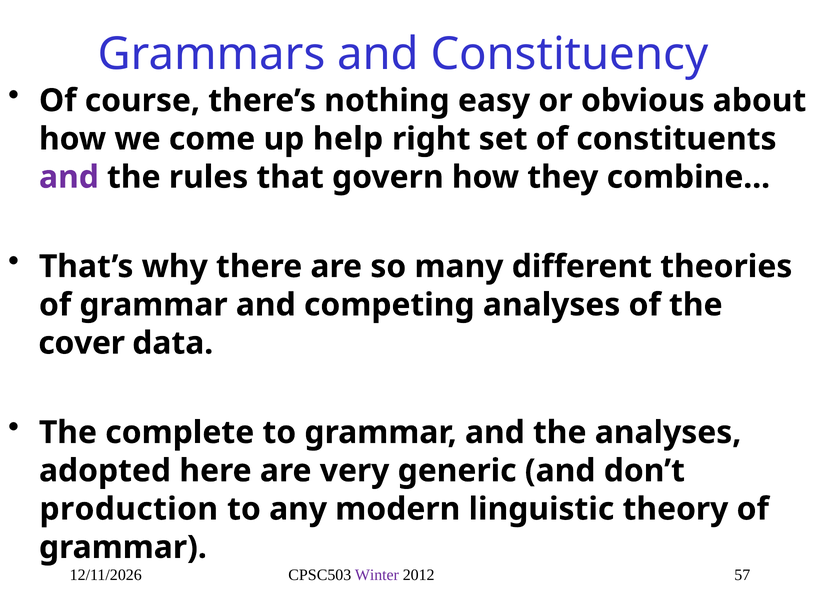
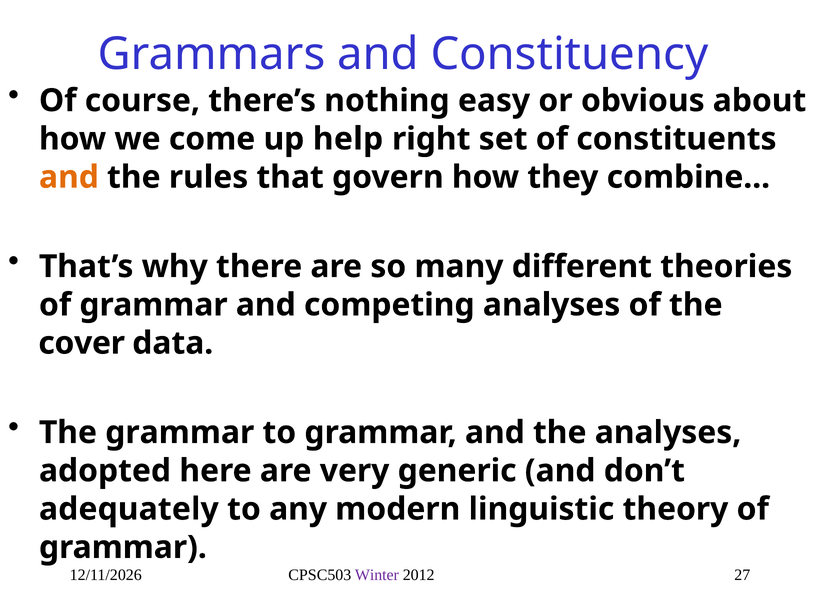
and colour: purple -> orange (69, 177)
The complete: complete -> grammar (180, 432)
production: production -> adequately (129, 509)
57: 57 -> 27 (742, 575)
